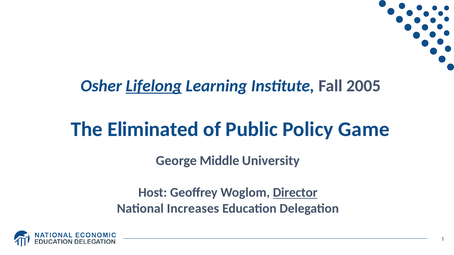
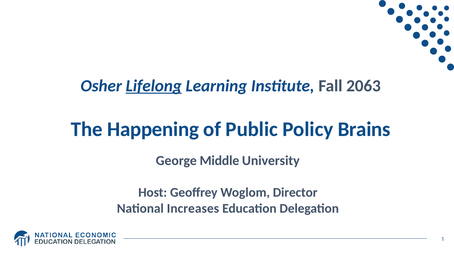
2005: 2005 -> 2063 (364, 86)
Eliminated: Eliminated -> Happening (153, 129)
Game: Game -> Brains (364, 129)
Director underline: present -> none (295, 193)
